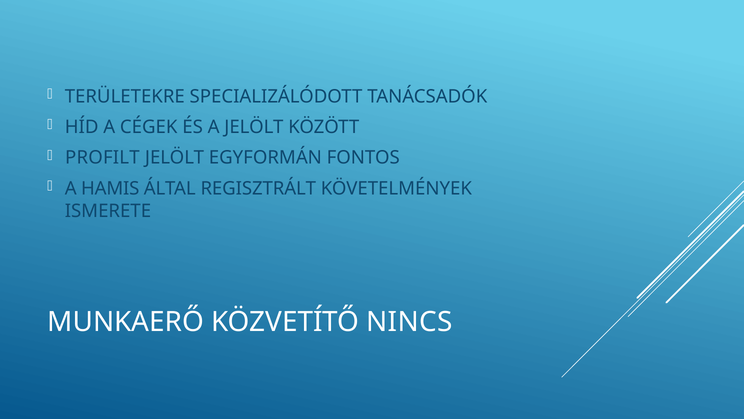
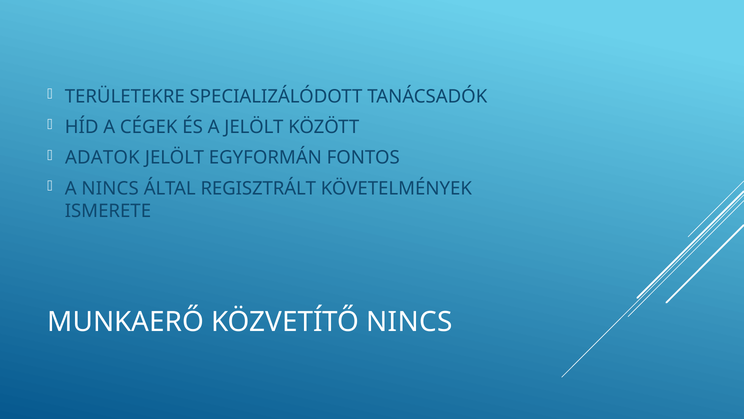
PROFILT: PROFILT -> ADATOK (102, 158)
A HAMIS: HAMIS -> NINCS (110, 188)
